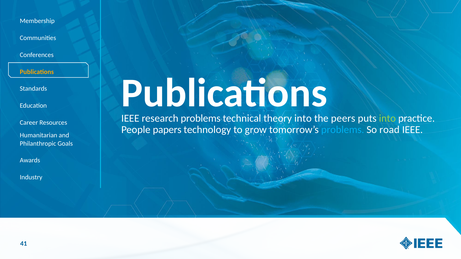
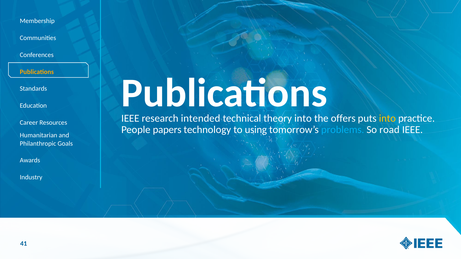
research problems: problems -> intended (201, 119)
peers: peers -> offers (343, 119)
into colour: light green -> yellow (387, 119)
grow: grow -> using (256, 130)
